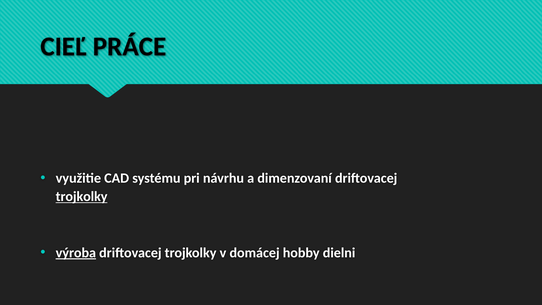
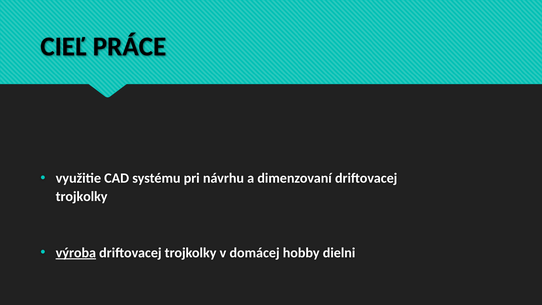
trojkolky underline: present -> none (82, 196)
